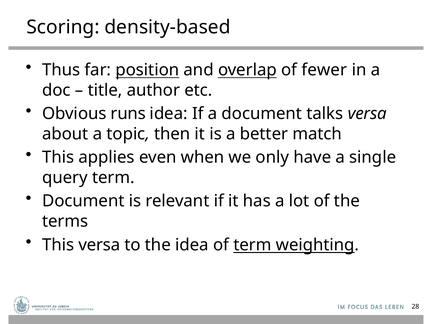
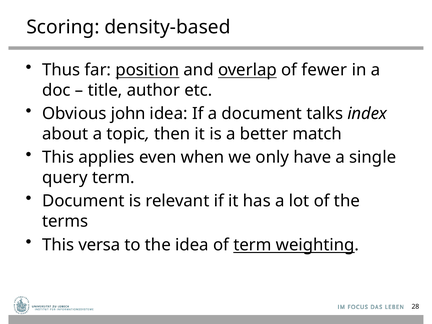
runs: runs -> john (128, 114)
talks versa: versa -> index (367, 114)
